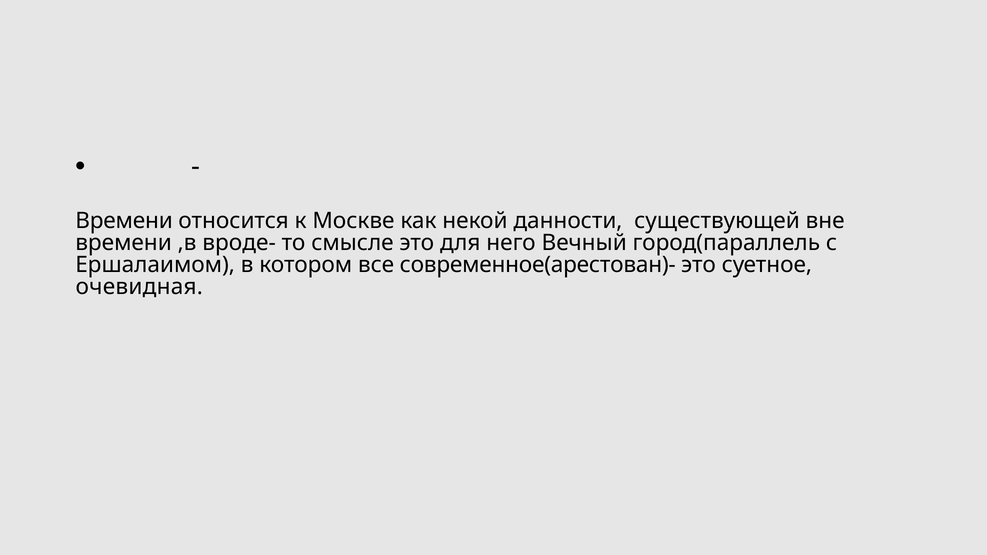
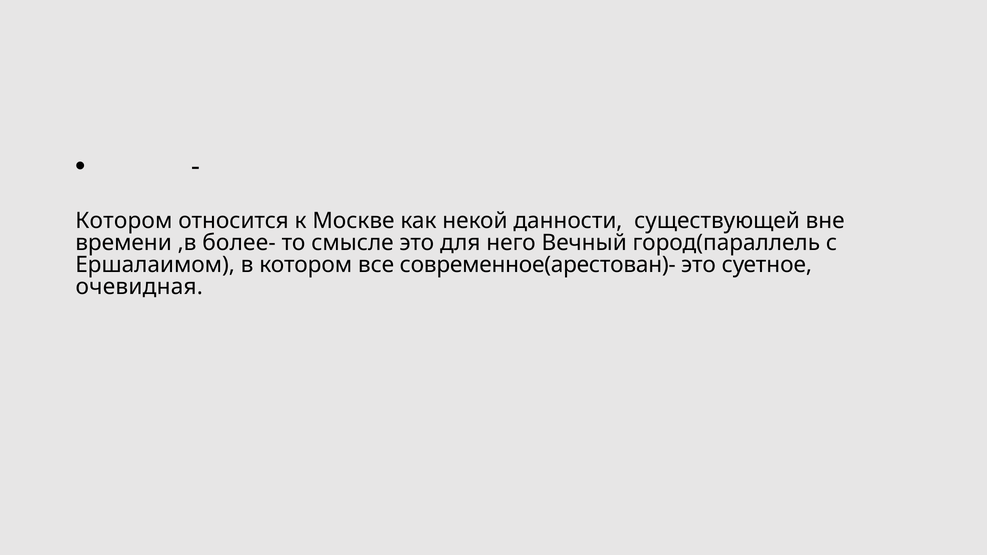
Времени: Времени -> Котором (124, 221)
вроде-: вроде- -> более- (239, 243)
